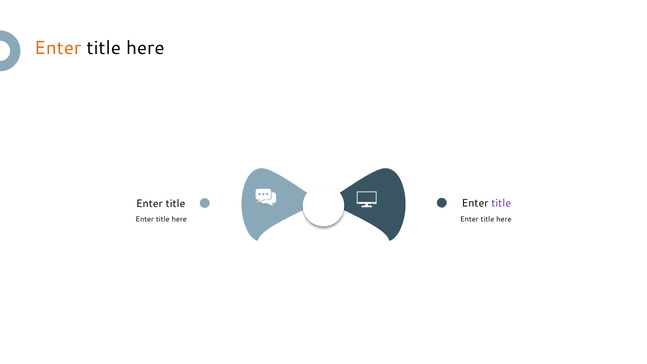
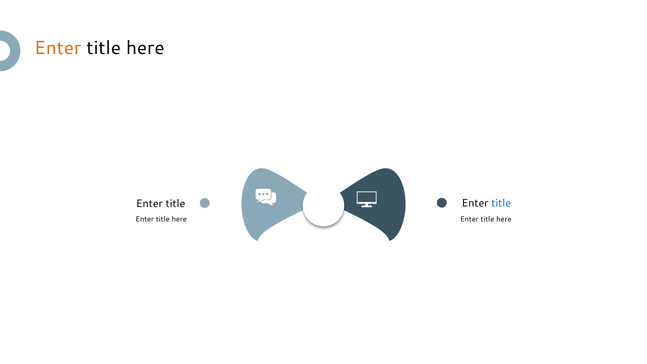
title colour: purple -> blue (501, 203)
